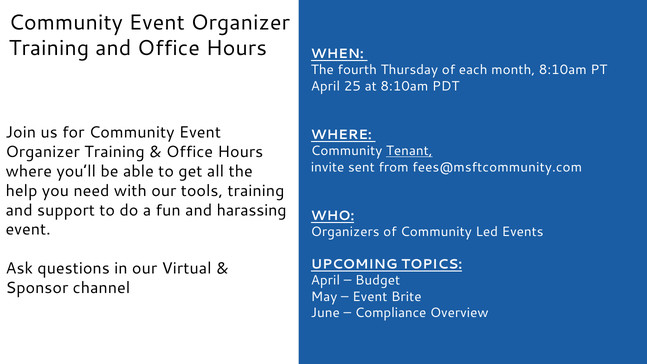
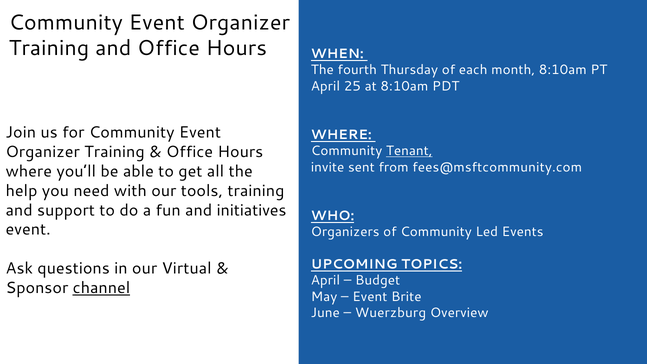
harassing: harassing -> initiatives (252, 210)
channel underline: none -> present (101, 288)
Compliance: Compliance -> Wuerzburg (391, 313)
